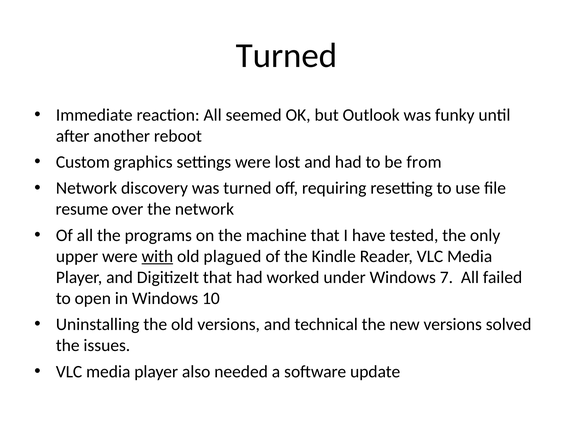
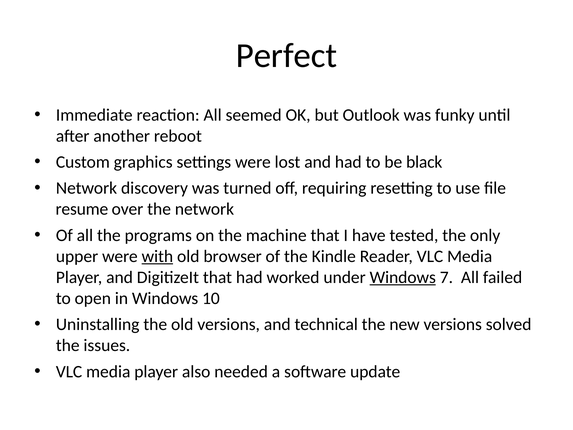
Turned: Turned -> Perfect (286, 55)
from: from -> black (424, 162)
plagued: plagued -> browser (233, 256)
Windows underline: none -> present (403, 277)
